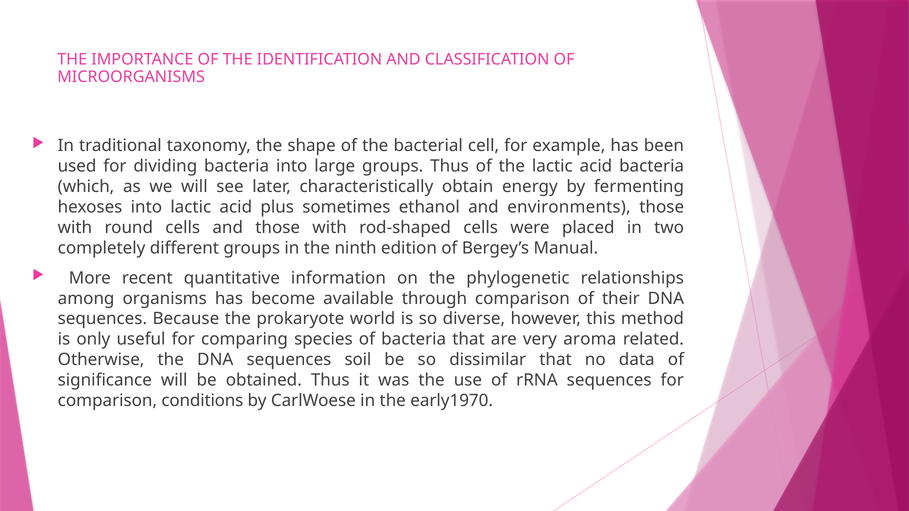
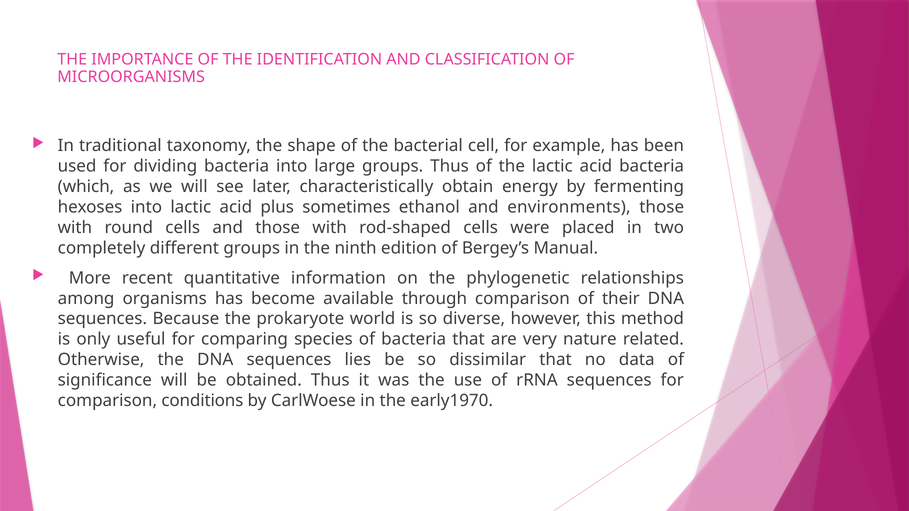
aroma: aroma -> nature (590, 339)
soil: soil -> lies (358, 360)
